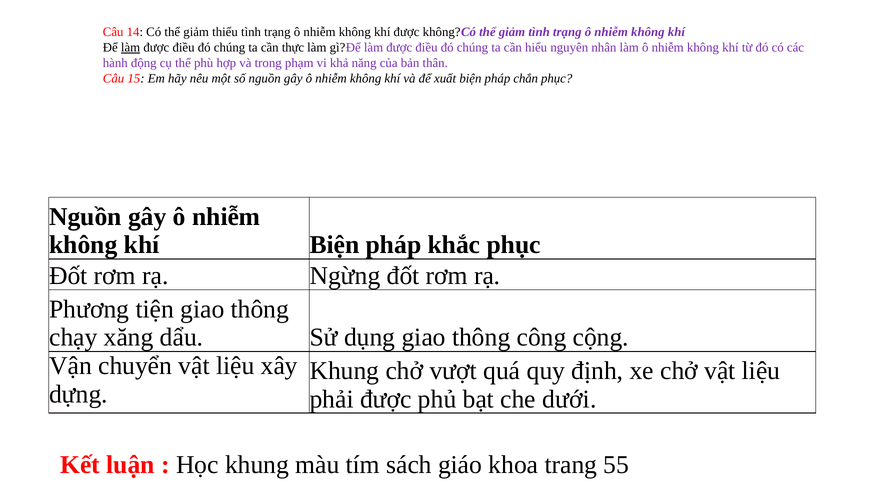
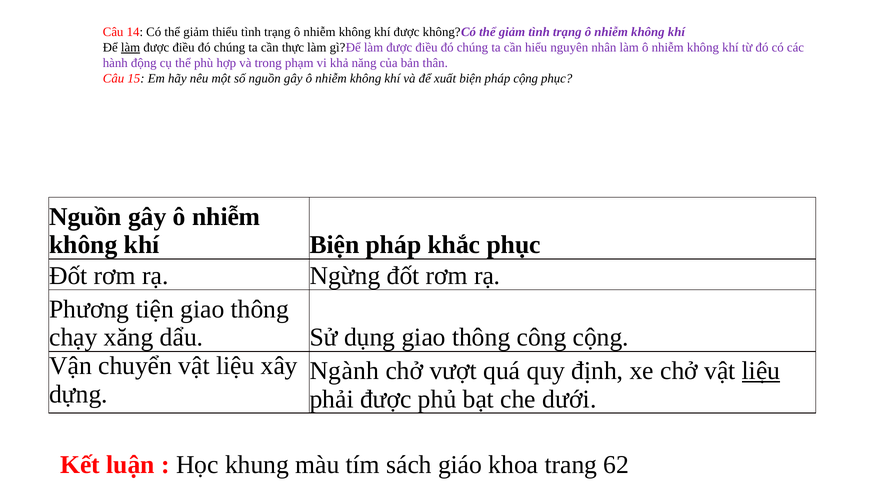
pháp chắn: chắn -> cộng (526, 78)
Khung: Khung -> Ngành (344, 370)
liệu underline: none -> present (761, 370)
55: 55 -> 62 (616, 464)
